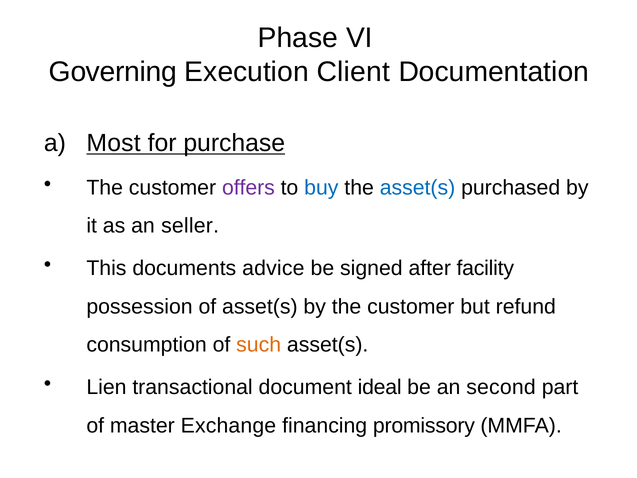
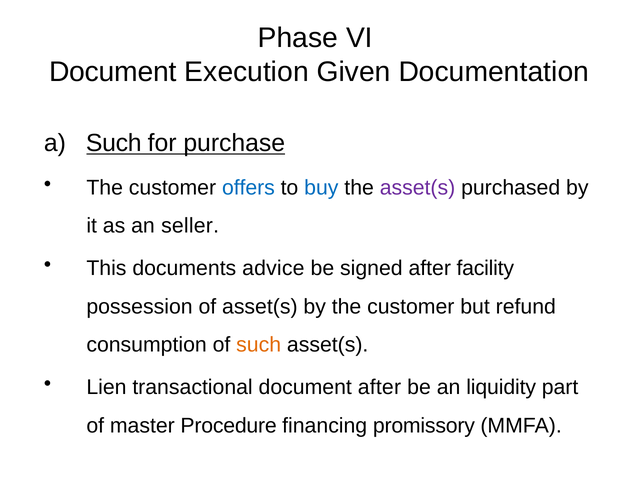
Governing: Governing -> Document (113, 72)
Client: Client -> Given (354, 72)
Most: Most -> Such (114, 143)
offers colour: purple -> blue (248, 188)
asset(s colour: blue -> purple (417, 188)
document ideal: ideal -> after (379, 387)
second: second -> liquidity (501, 387)
Exchange: Exchange -> Procedure (229, 425)
